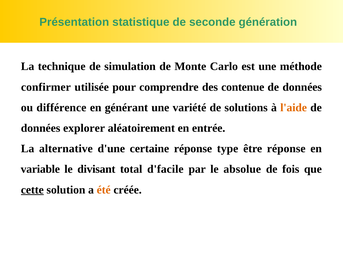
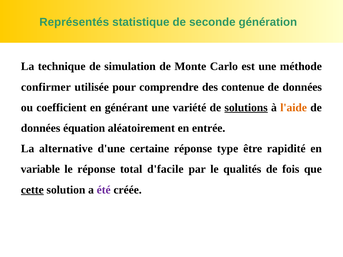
Présentation: Présentation -> Représentés (74, 22)
différence: différence -> coefficient (61, 108)
solutions underline: none -> present (246, 108)
explorer: explorer -> équation (84, 128)
être réponse: réponse -> rapidité (286, 149)
le divisant: divisant -> réponse (96, 169)
absolue: absolue -> qualités (242, 169)
été colour: orange -> purple (104, 190)
